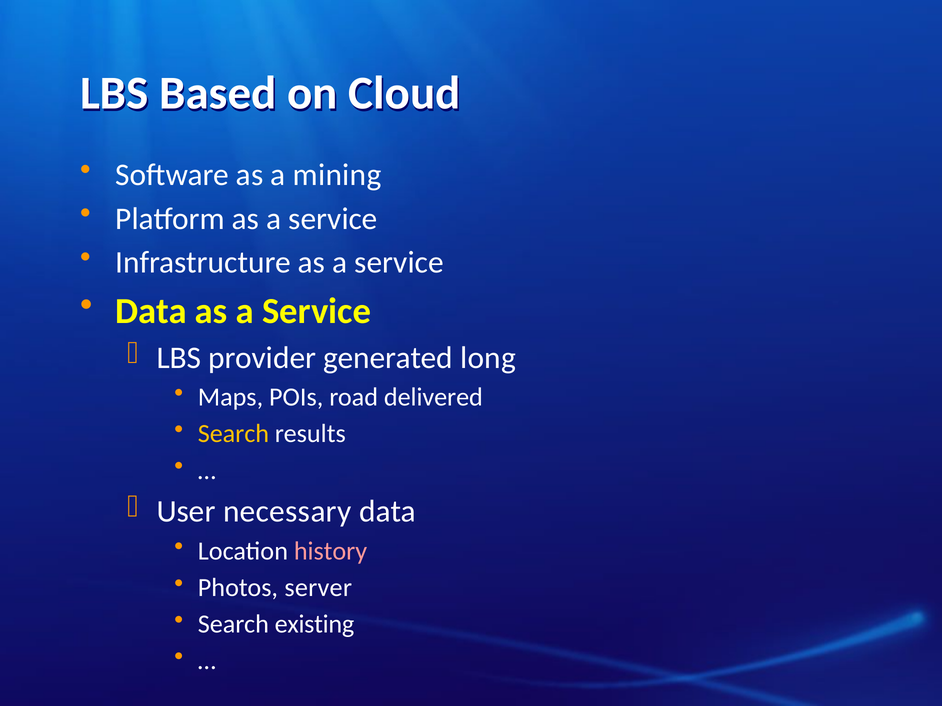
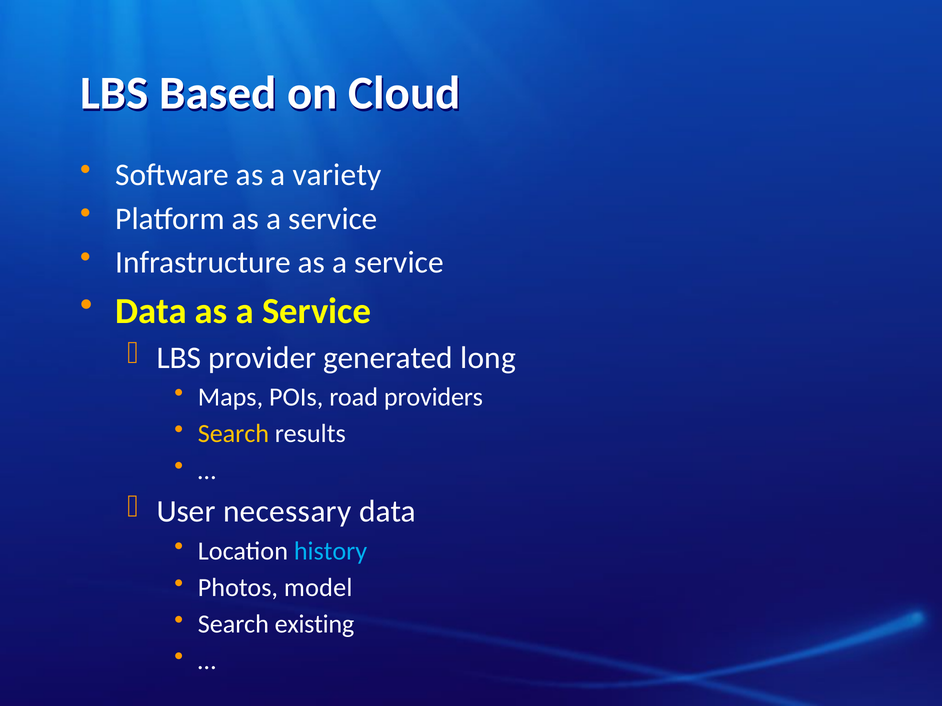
mining: mining -> variety (337, 175)
delivered: delivered -> providers (433, 397)
history colour: pink -> light blue (331, 551)
server: server -> model (318, 588)
